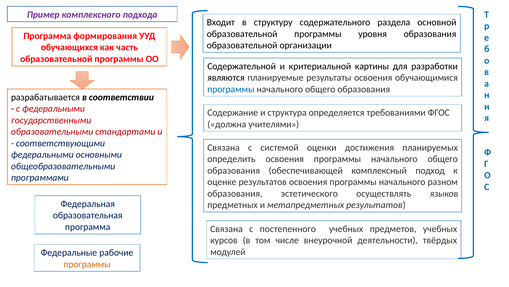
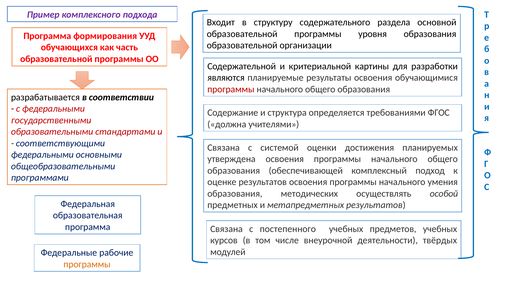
программы colour: blue -> red (231, 89)
определить: определить -> утверждена (231, 159)
разном: разном -> умения (443, 182)
эстетического: эстетического -> методических (309, 193)
языков: языков -> особой (444, 193)
